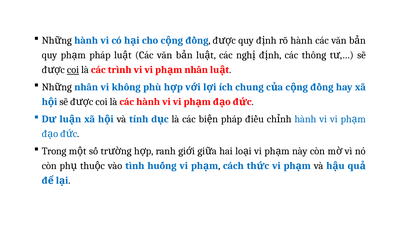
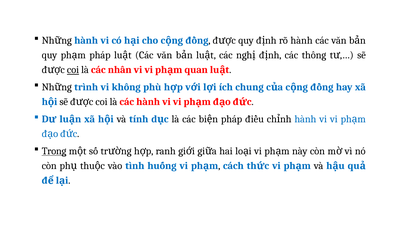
trình: trình -> nhân (120, 70)
nhân: nhân -> quan (196, 70)
nhân: nhân -> trình (86, 87)
Trong underline: none -> present (54, 151)
